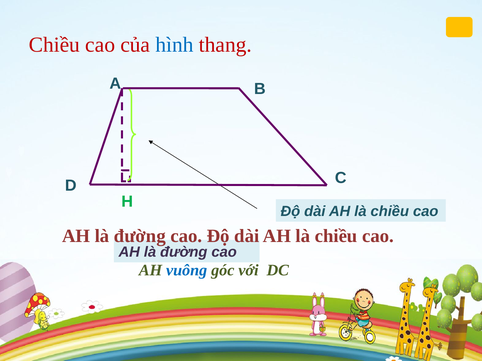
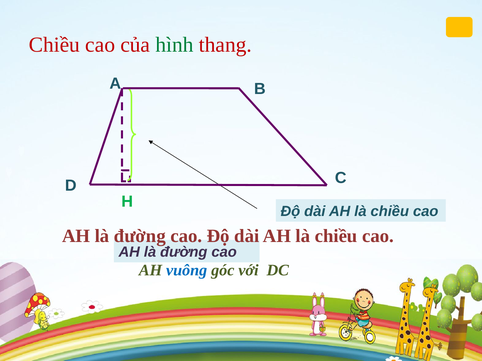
hình colour: blue -> green (175, 45)
